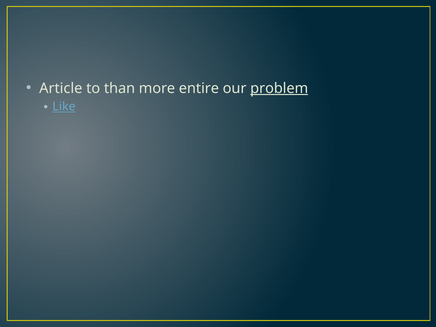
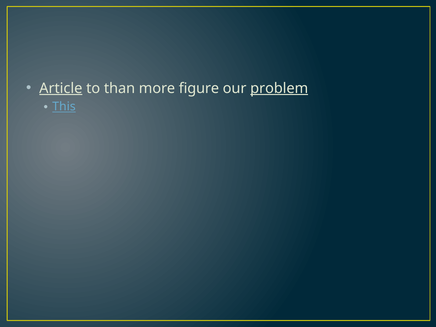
Article underline: none -> present (61, 88)
entire: entire -> figure (199, 88)
Like: Like -> This (64, 106)
